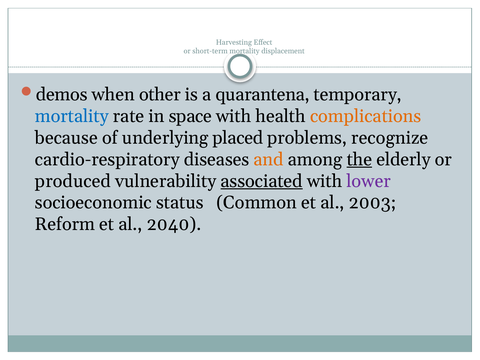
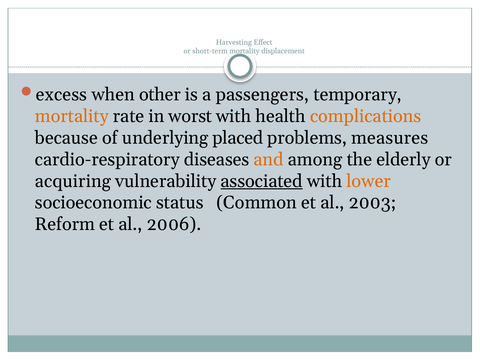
demos: demos -> excess (62, 95)
quarantena: quarantena -> passengers (262, 95)
mortality colour: blue -> orange (72, 116)
space: space -> worst (190, 116)
recognize: recognize -> measures (390, 138)
the underline: present -> none (359, 159)
produced: produced -> acquiring (73, 181)
lower colour: purple -> orange (369, 181)
2040: 2040 -> 2006 (174, 224)
